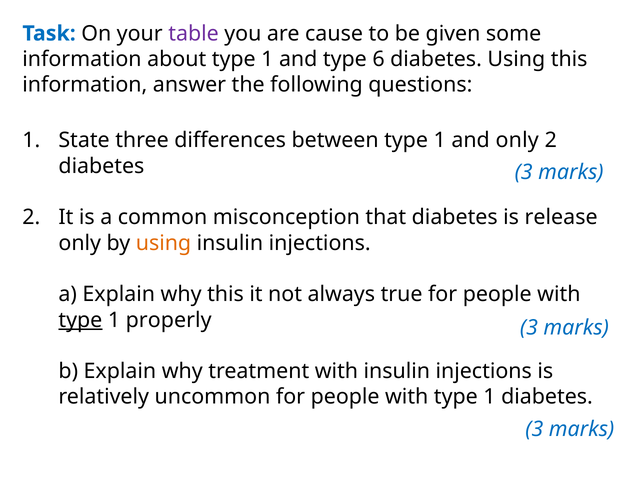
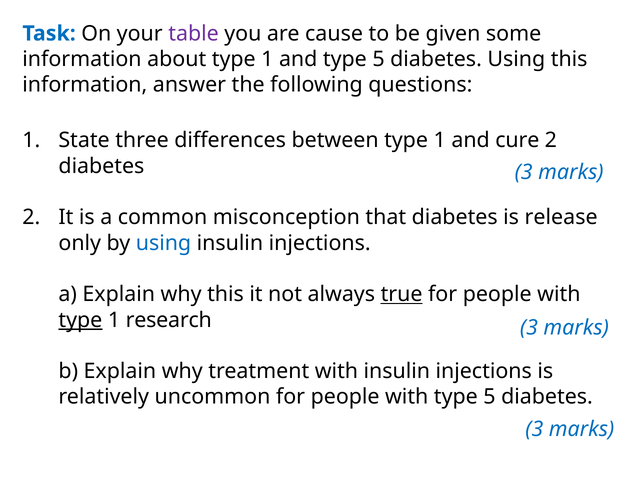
and type 6: 6 -> 5 (379, 59)
and only: only -> cure (517, 141)
using colour: orange -> blue (163, 243)
true underline: none -> present (402, 295)
properly: properly -> research (169, 320)
1: 1 -> 5 (489, 397)
